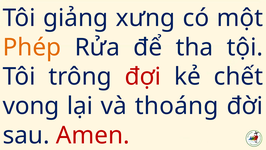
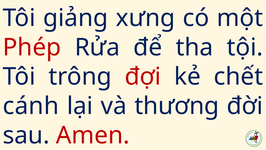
Phép colour: orange -> red (32, 47)
vong: vong -> cánh (31, 106)
thoáng: thoáng -> thương (177, 106)
